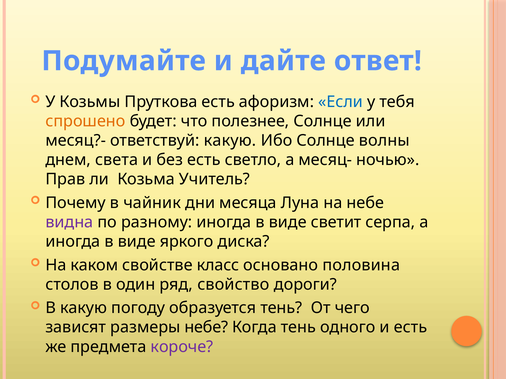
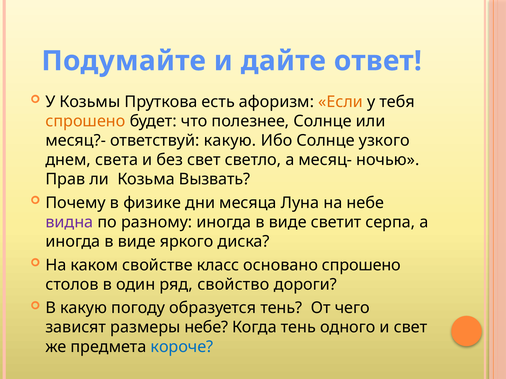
Если colour: blue -> orange (341, 102)
волны: волны -> узкого (384, 141)
без есть: есть -> свет (204, 160)
Учитель: Учитель -> Вызвать (215, 179)
чайник: чайник -> физике (152, 203)
основано половина: половина -> спрошено (361, 265)
и есть: есть -> свет (411, 328)
короче colour: purple -> blue (182, 347)
